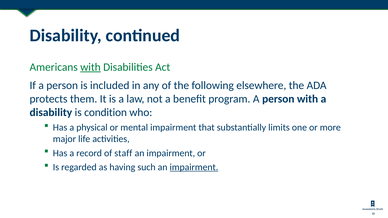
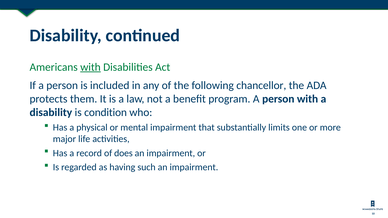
elsewhere: elsewhere -> chancellor (261, 86)
staff: staff -> does (123, 153)
impairment underline: present -> none (194, 167)
